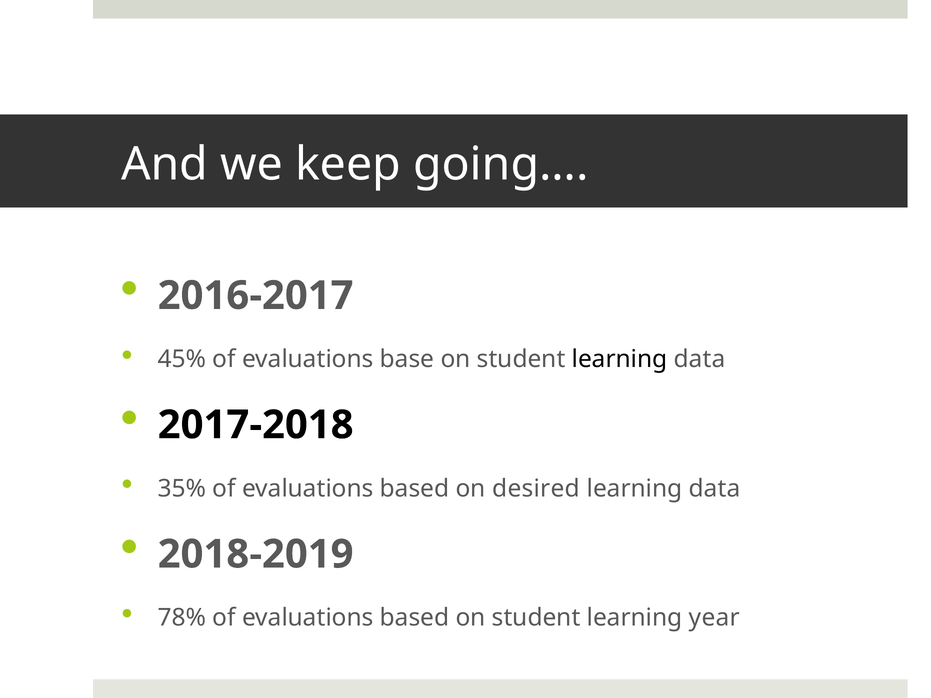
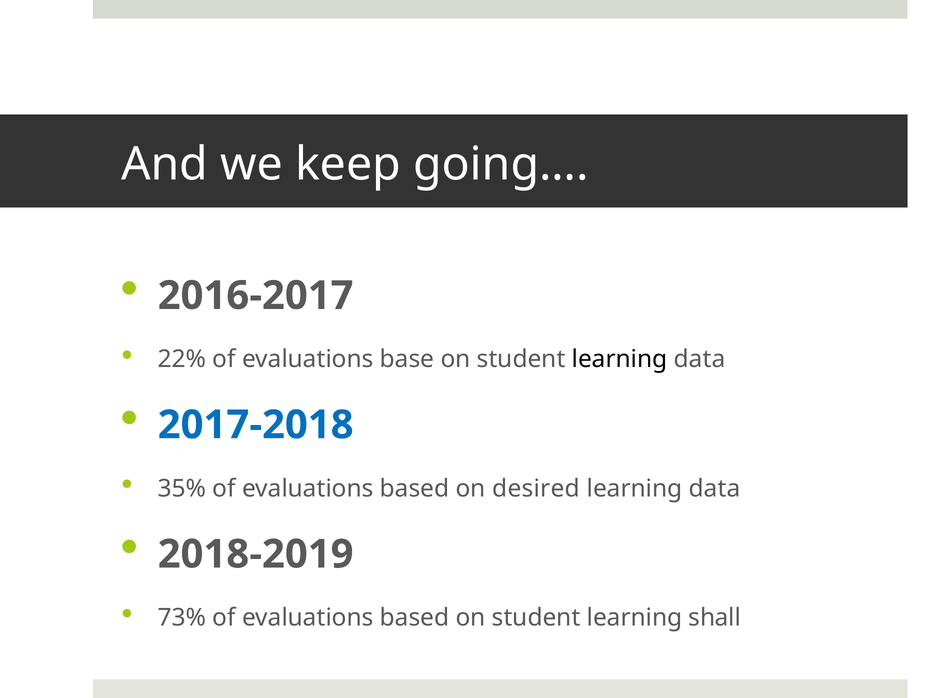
45%: 45% -> 22% (182, 359)
2017-2018 colour: black -> blue (256, 425)
78%: 78% -> 73% (182, 618)
year: year -> shall (715, 618)
